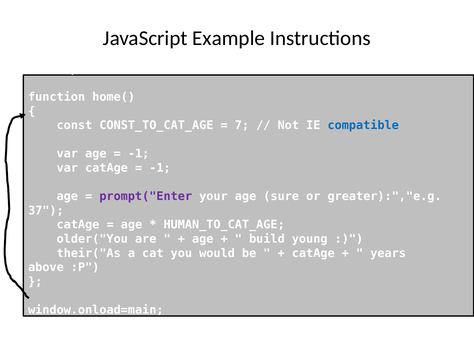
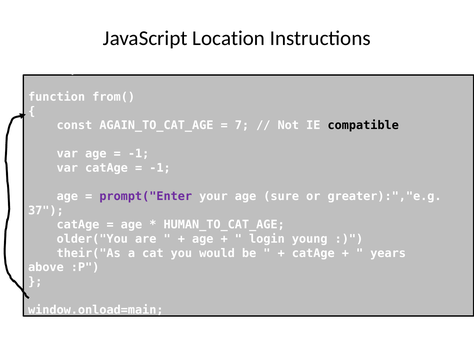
Example: Example -> Location (229, 38)
home(: home( -> from( (114, 97)
CONST_TO_CAT_AGE: CONST_TO_CAT_AGE -> AGAIN_TO_CAT_AGE (156, 126)
compatible colour: blue -> black (363, 126)
build: build -> login (267, 239)
